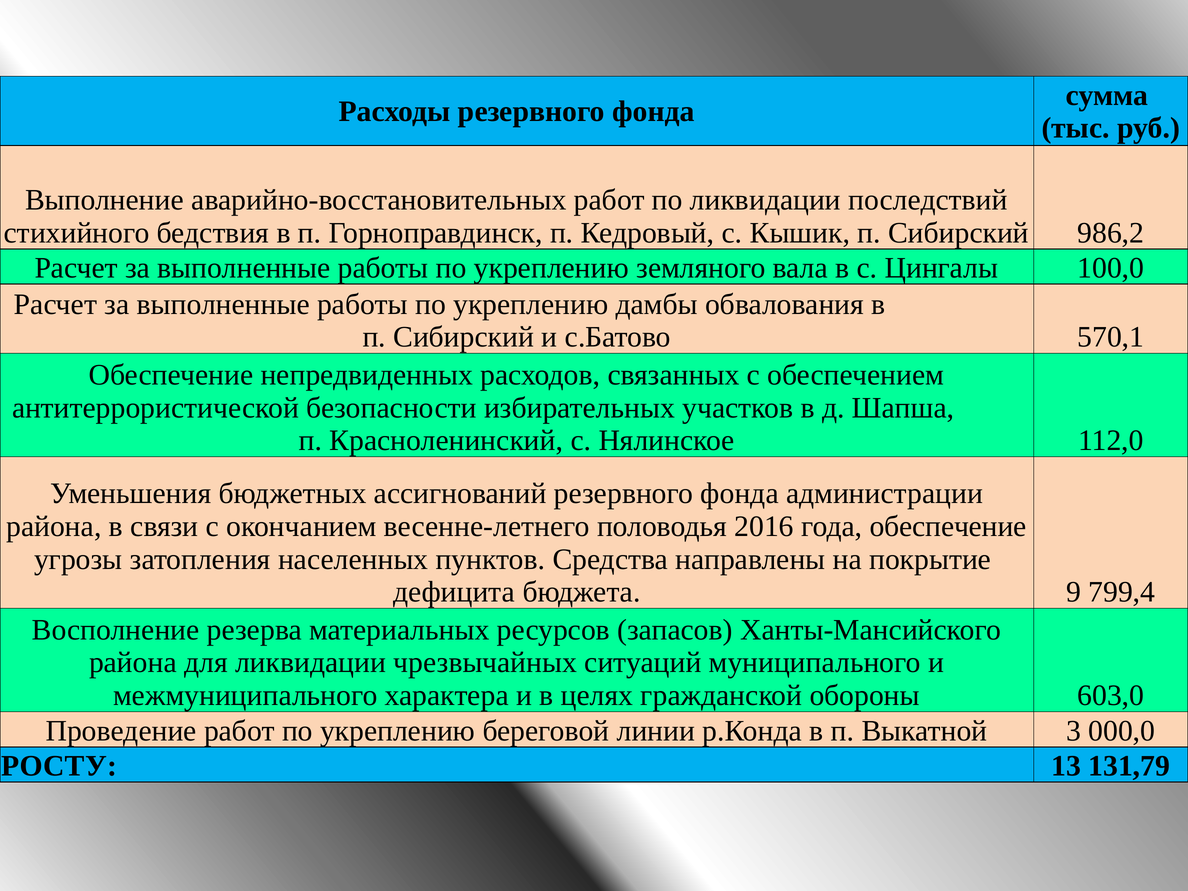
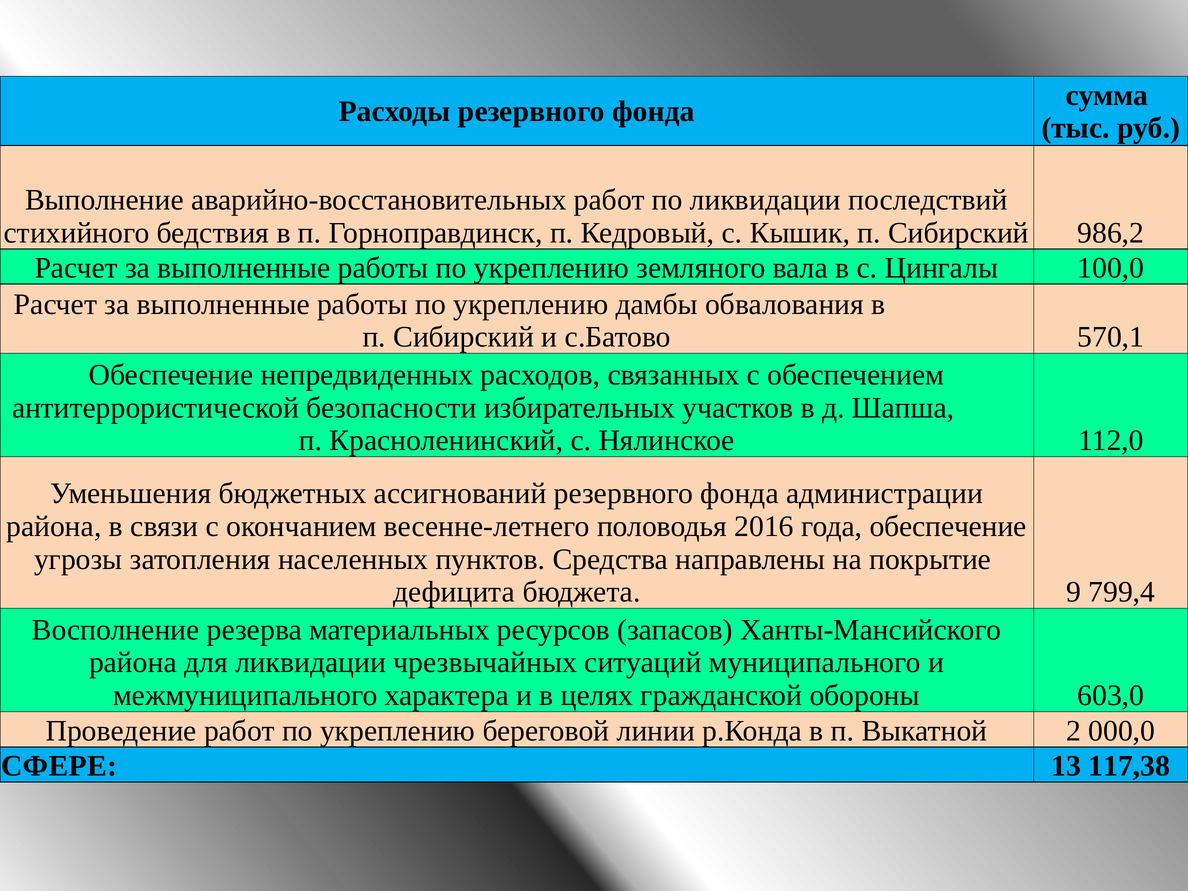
3: 3 -> 2 (1074, 731)
РОСТУ: РОСТУ -> СФЕРЕ (59, 766)
131,79: 131,79 -> 117,38 (1129, 766)
